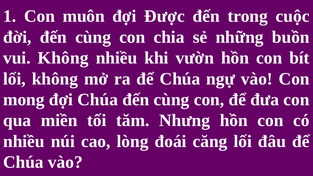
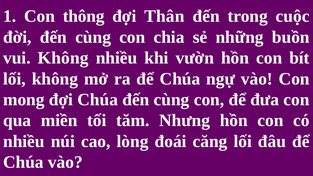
muôn: muôn -> thông (84, 16)
Được: Được -> Thân (164, 16)
